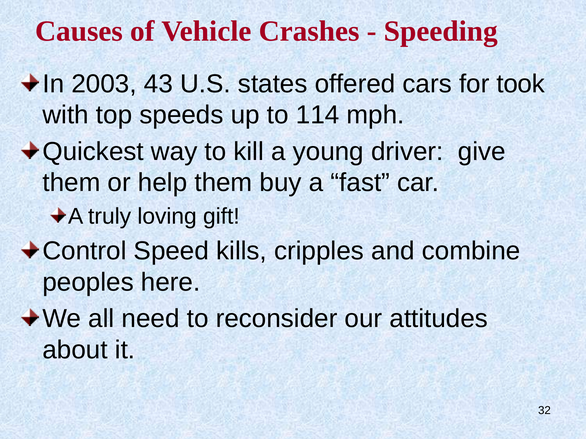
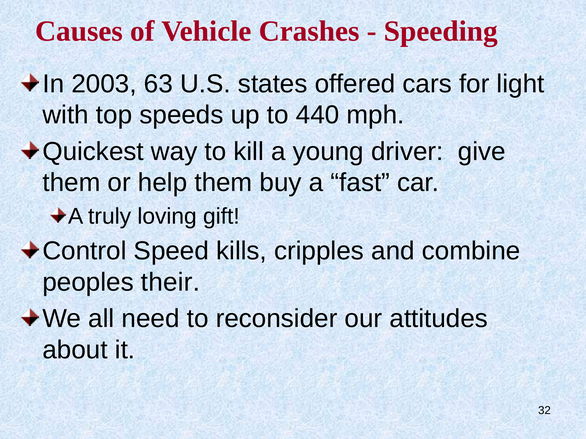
43: 43 -> 63 (158, 84)
took: took -> light (521, 84)
114: 114 -> 440 (318, 115)
here: here -> their (170, 283)
